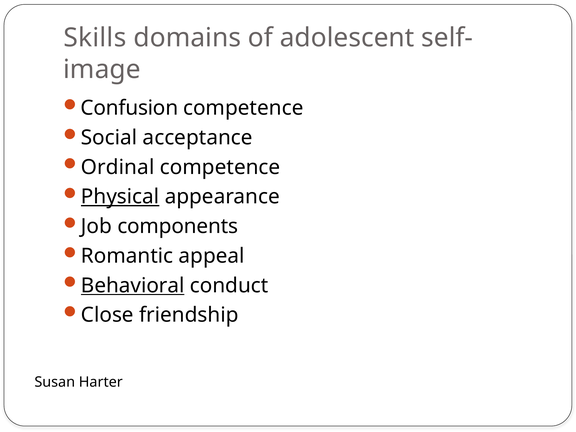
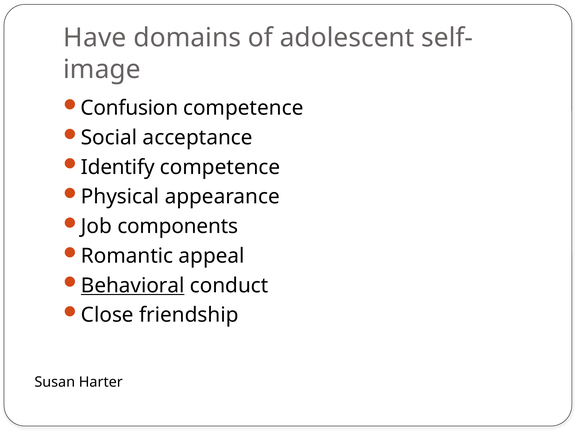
Skills: Skills -> Have (95, 38)
Ordinal: Ordinal -> Identify (118, 167)
Physical underline: present -> none (120, 197)
